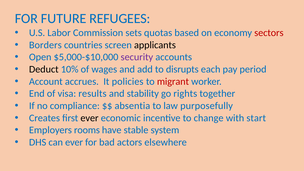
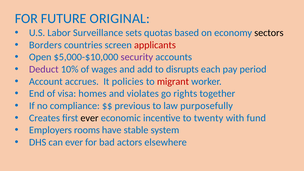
REFUGEES: REFUGEES -> ORIGINAL (120, 19)
Commission: Commission -> Surveillance (98, 33)
sectors colour: red -> black (269, 33)
applicants colour: black -> red (155, 45)
Deduct colour: black -> purple (44, 69)
results: results -> homes (92, 94)
stability: stability -> violates (143, 94)
absentia: absentia -> previous (132, 106)
change: change -> twenty (209, 118)
start: start -> fund (256, 118)
